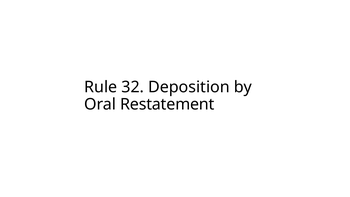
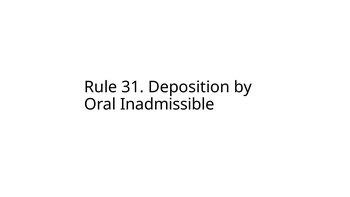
32: 32 -> 31 (133, 87)
Restatement: Restatement -> Inadmissible (167, 104)
